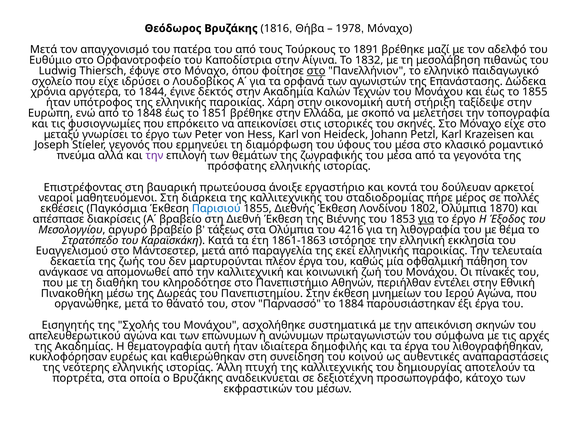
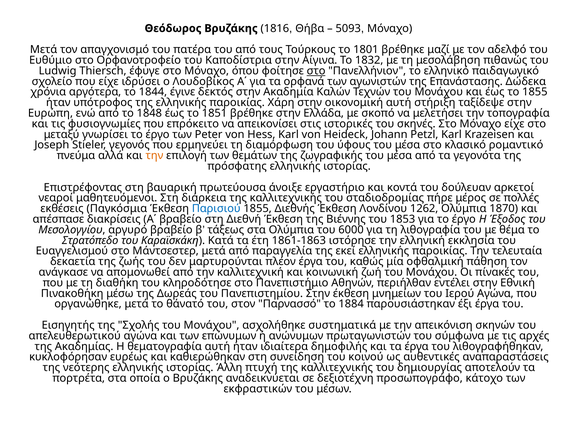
1978: 1978 -> 5093 (348, 28)
1891: 1891 -> 1801 (366, 50)
την colour: purple -> orange (154, 156)
1802: 1802 -> 1262 (424, 209)
για underline: present -> none (426, 219)
4216: 4216 -> 6000 (351, 230)
